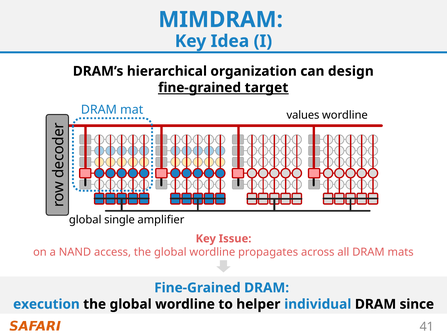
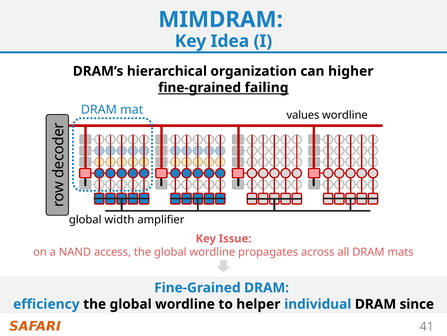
design: design -> higher (351, 71)
target: target -> failing (266, 87)
single: single -> width (119, 219)
execution: execution -> efficiency (46, 304)
